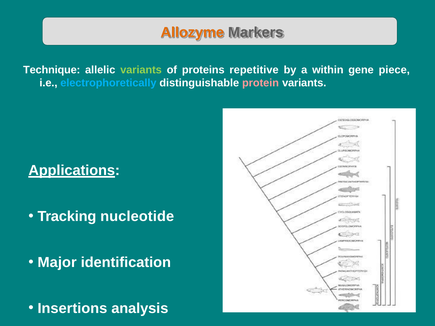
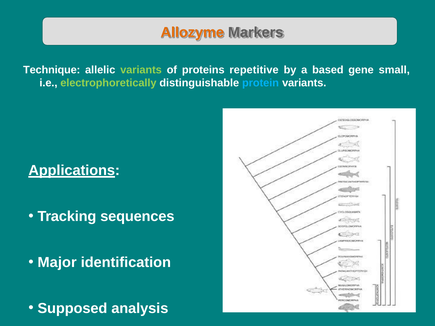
within: within -> based (328, 70)
piece: piece -> small (394, 70)
electrophoretically colour: light blue -> light green (108, 83)
protein colour: pink -> light blue (260, 83)
nucleotide: nucleotide -> sequences (137, 217)
Insertions: Insertions -> Supposed (72, 309)
